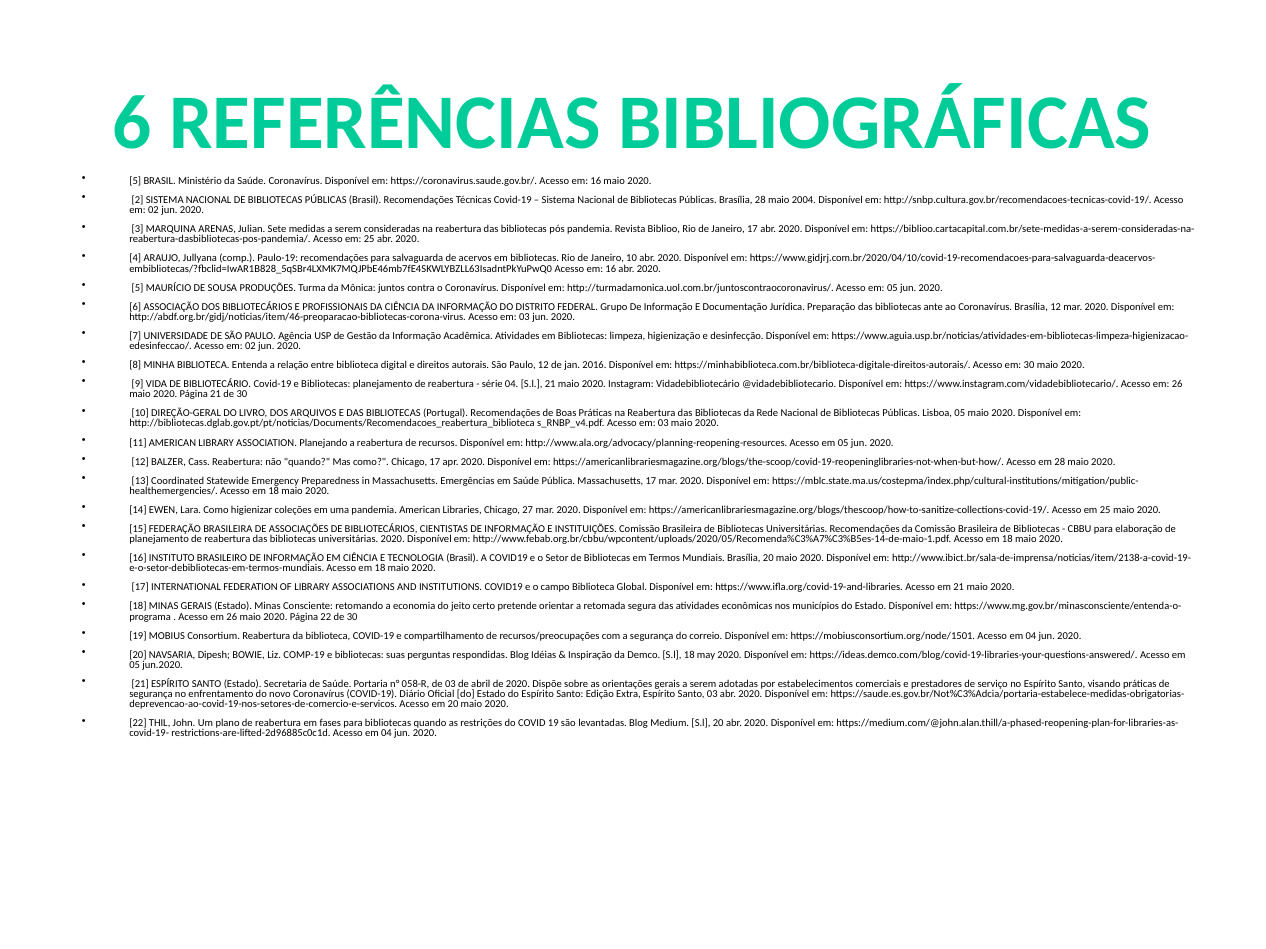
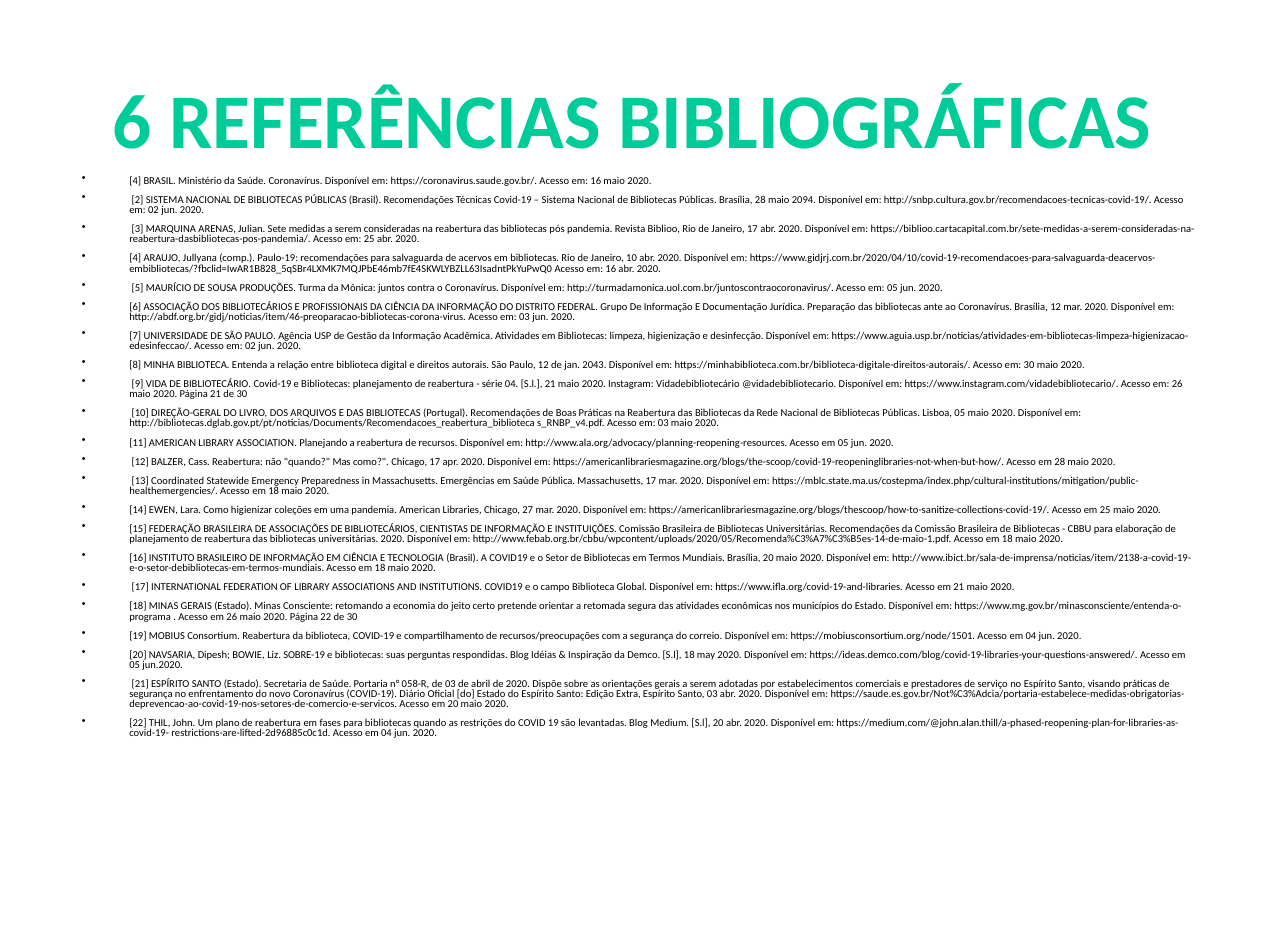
5: 5 -> 4 (135, 181)
2004: 2004 -> 2094 (804, 200)
2016: 2016 -> 2043 (594, 365)
COMP-19: COMP-19 -> SOBRE-19 (304, 655)
